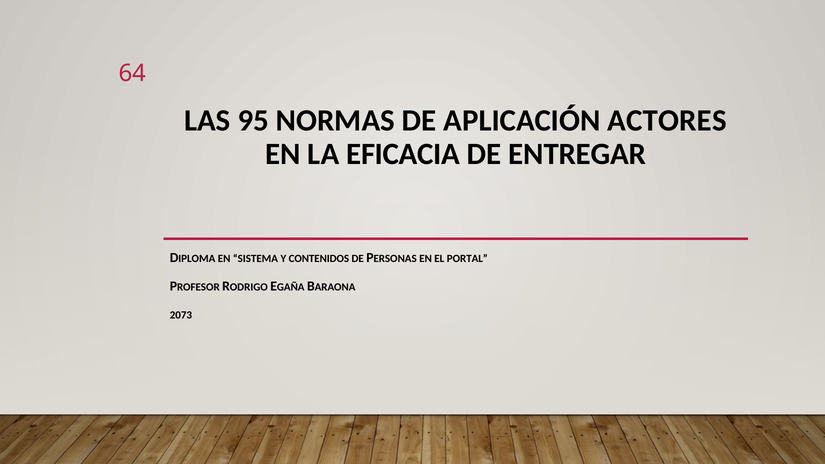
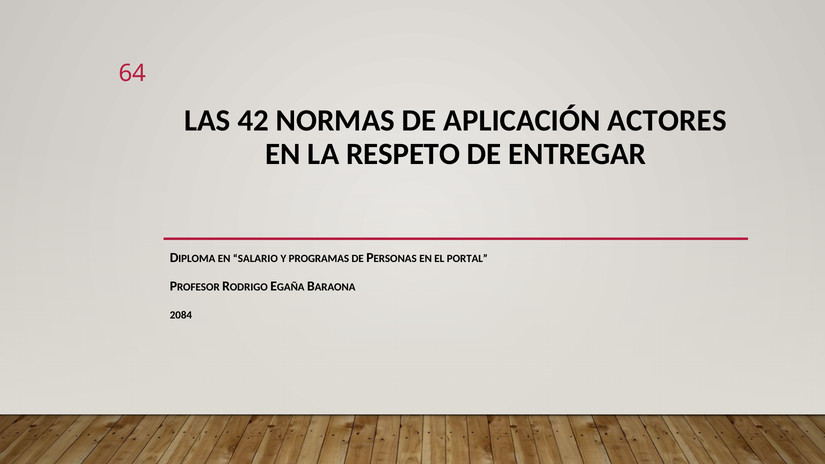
95: 95 -> 42 (253, 121)
EFICACIA: EFICACIA -> RESPETO (403, 154)
SISTEMA: SISTEMA -> SALARIO (255, 259)
CONTENIDOS: CONTENIDOS -> PROGRAMAS (319, 259)
2073: 2073 -> 2084 (181, 315)
